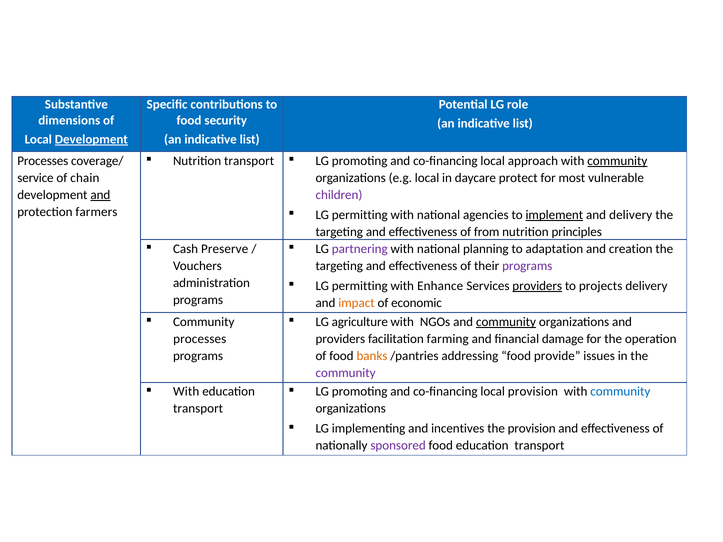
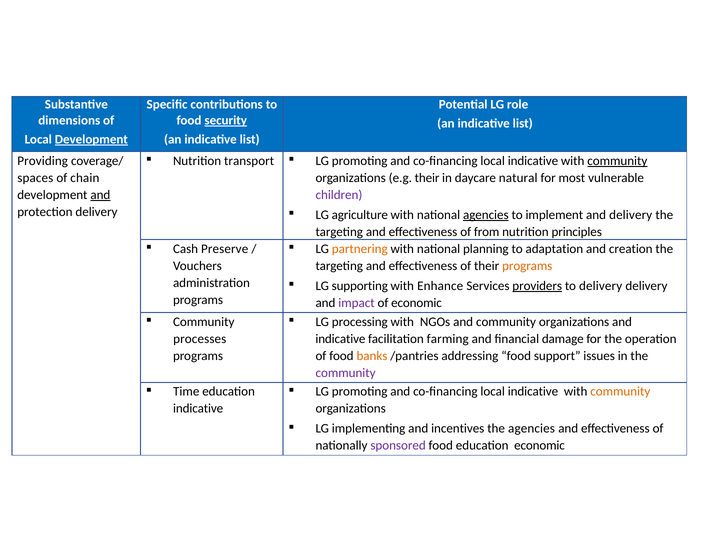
security underline: none -> present (226, 120)
approach: approach -> indicative (533, 161)
Processes: Processes -> Providing (43, 161)
service: service -> spaces (35, 178)
e.g local: local -> their (427, 178)
protect: protect -> natural (518, 178)
protection farmers: farmers -> delivery (96, 212)
permitting: permitting -> agriculture (360, 215)
agencies underline: none -> present (486, 215)
implement underline: present -> none (554, 215)
partnering colour: purple -> orange (360, 249)
programs colour: purple -> orange (527, 266)
permitting: permitting -> supporting (360, 286)
to projects: projects -> delivery (601, 286)
impact colour: orange -> purple (357, 303)
agriculture: agriculture -> processing (360, 322)
community underline: present -> none (506, 322)
providers: providers -> indicative (340, 339)
provide: provide -> support (557, 356)
With: With -> Time (186, 392)
provision: provision -> indicative (533, 392)
community colour: blue -> orange (620, 392)
transport: transport -> indicative (198, 409)
the provision: provision -> agencies (532, 429)
food education transport: transport -> economic (540, 446)
